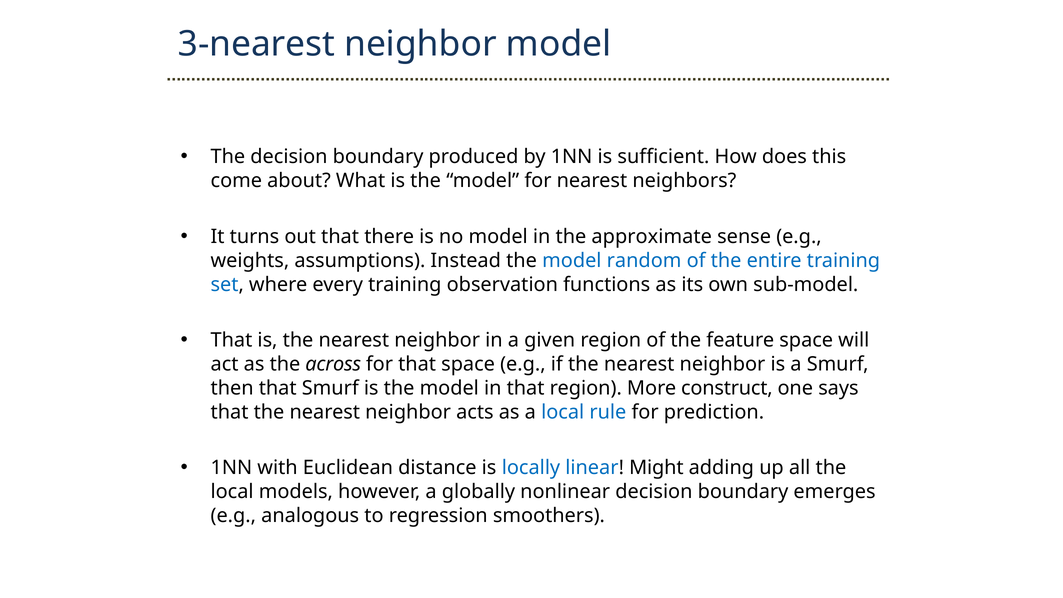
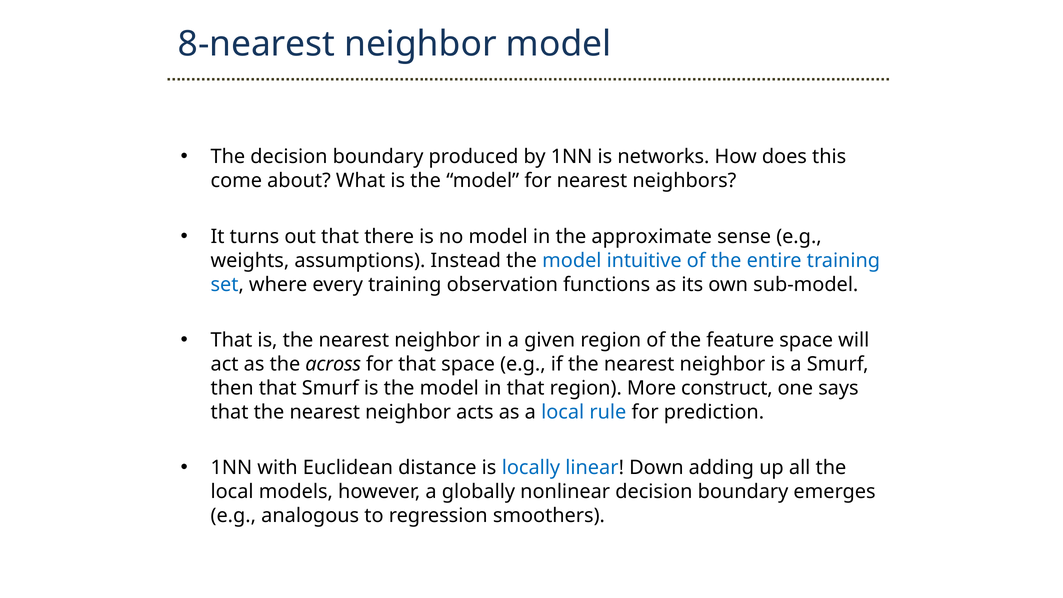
3-nearest: 3-nearest -> 8-nearest (256, 44)
sufficient: sufficient -> networks (663, 157)
random: random -> intuitive (644, 260)
Might: Might -> Down (656, 468)
